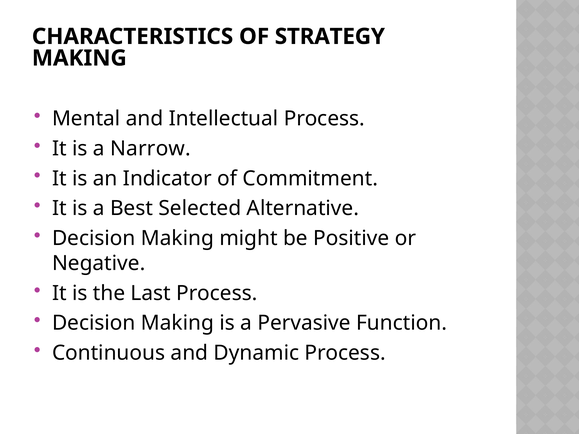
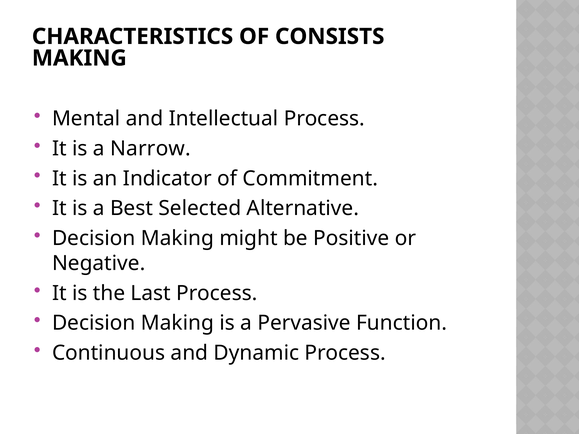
STRATEGY: STRATEGY -> CONSISTS (330, 37)
